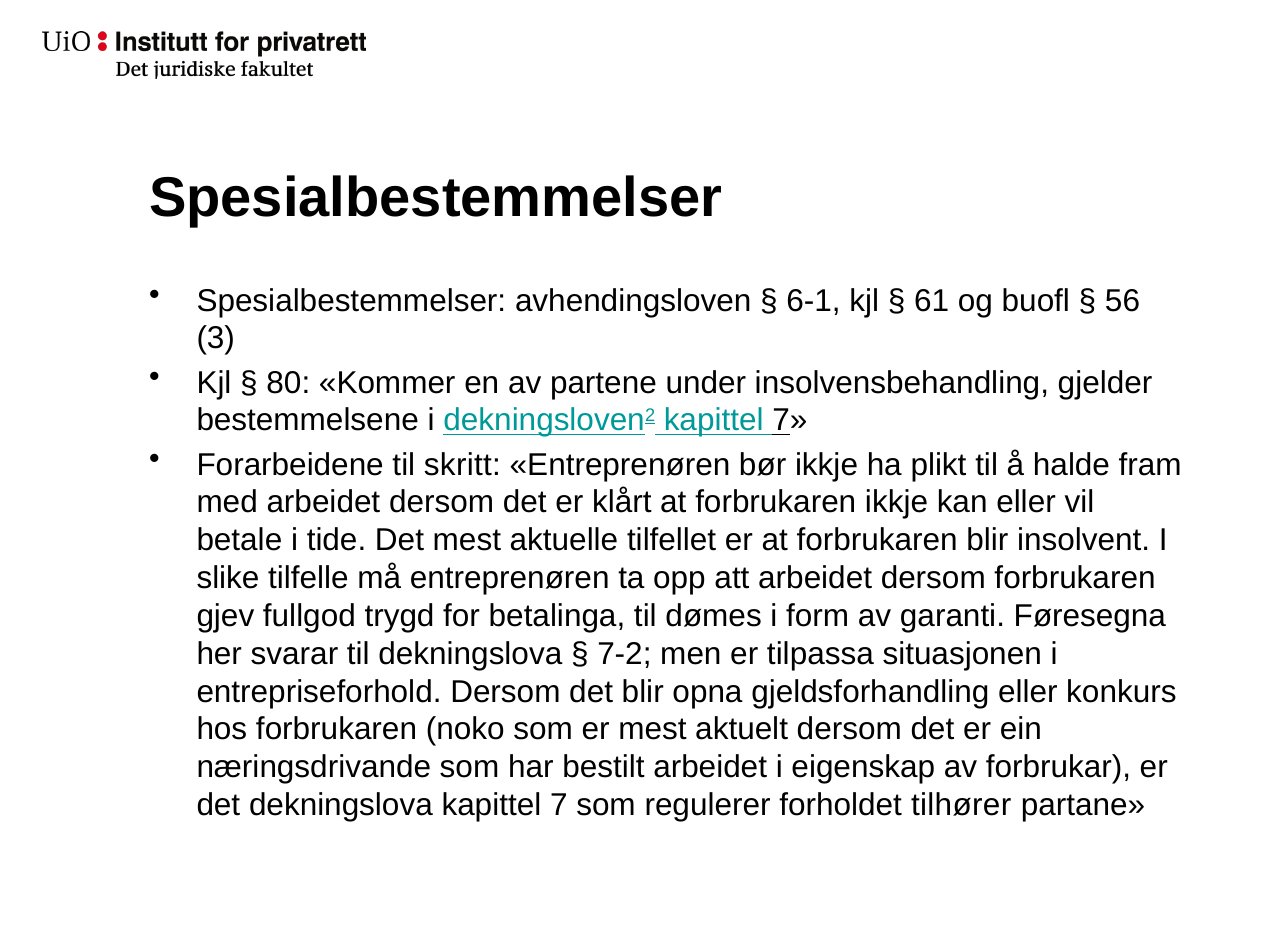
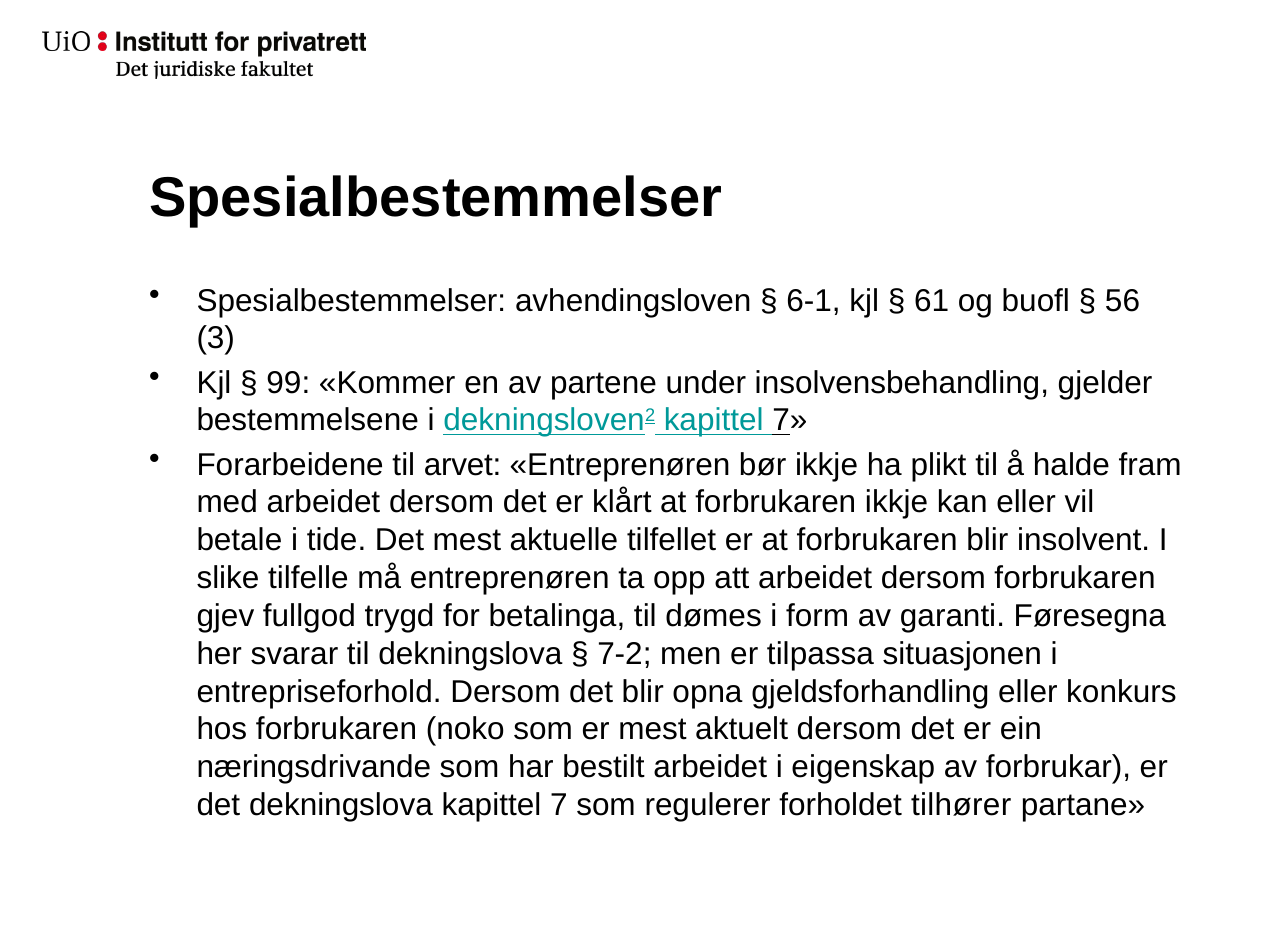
80: 80 -> 99 (288, 383)
skritt: skritt -> arvet (463, 465)
